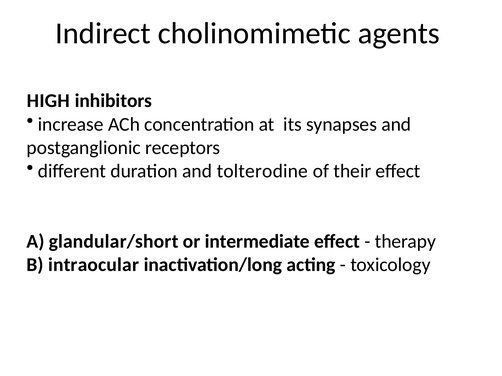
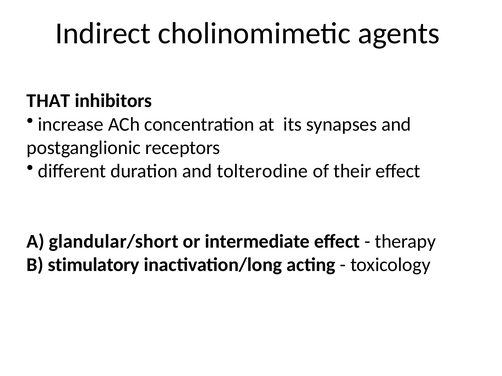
HIGH: HIGH -> THAT (48, 101)
intraocular: intraocular -> stimulatory (94, 265)
